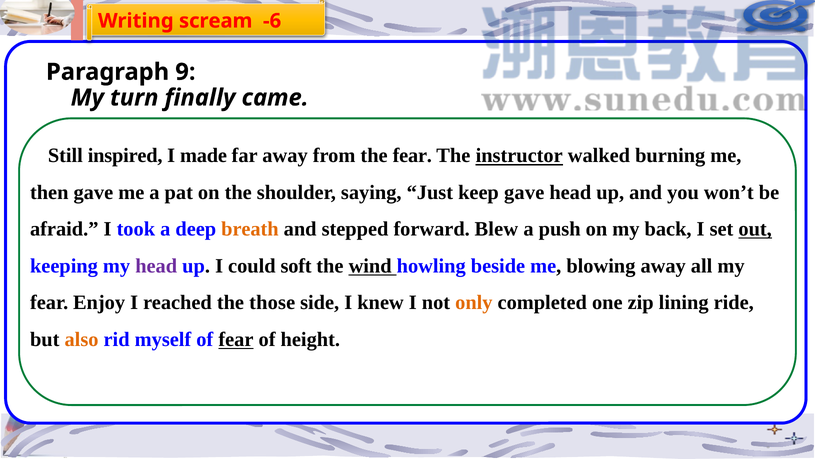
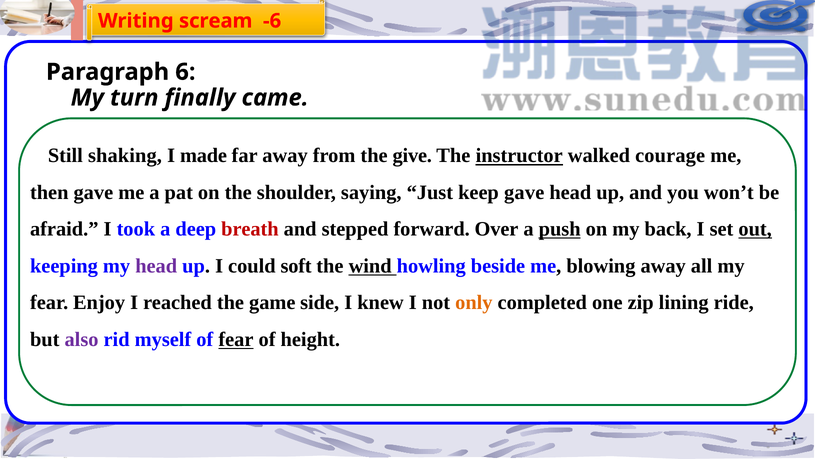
9: 9 -> 6 (185, 72)
inspired: inspired -> shaking (125, 156)
the fear: fear -> give (412, 156)
burning: burning -> courage (670, 156)
breath colour: orange -> red (250, 229)
Blew: Blew -> Over (496, 229)
push underline: none -> present (560, 229)
those: those -> game (272, 302)
also colour: orange -> purple (82, 339)
